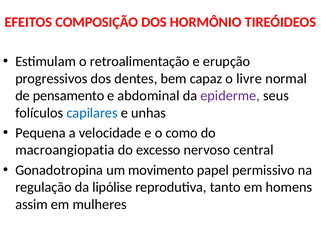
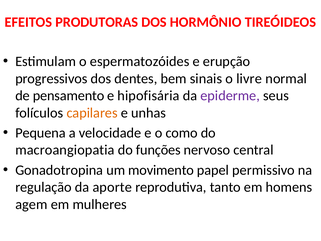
COMPOSIÇÃO: COMPOSIÇÃO -> PRODUTORAS (97, 22)
retroalimentação: retroalimentação -> espermatozóides (140, 61)
capaz: capaz -> sinais (206, 78)
abdominal: abdominal -> hipofisária (148, 96)
capilares colour: blue -> orange (92, 113)
excesso: excesso -> funções (158, 150)
lipólise: lipólise -> aporte (112, 187)
assim: assim -> agem (31, 204)
